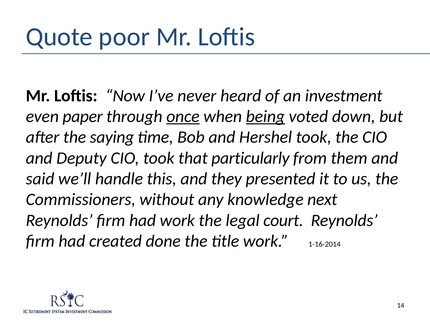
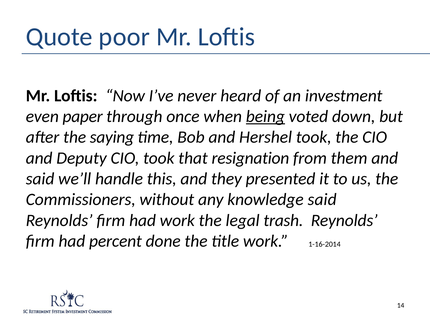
once underline: present -> none (183, 117)
particularly: particularly -> resignation (250, 158)
knowledge next: next -> said (322, 200)
court: court -> trash (283, 221)
created: created -> percent (116, 241)
